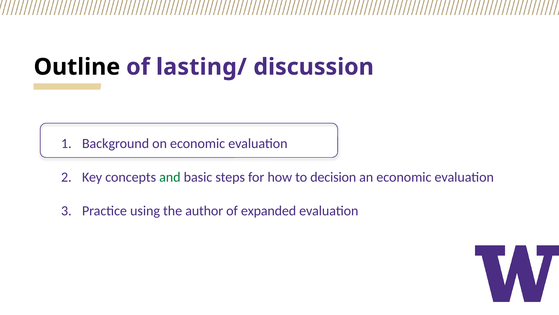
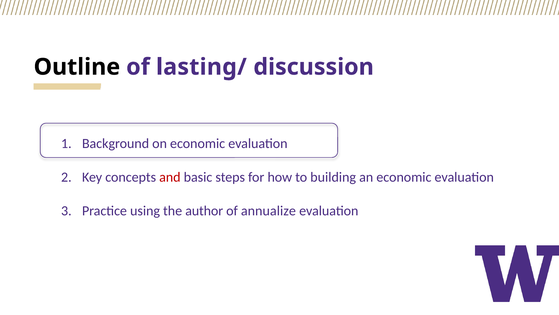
and colour: green -> red (170, 177)
decision: decision -> building (333, 177)
expanded: expanded -> annualize (268, 210)
